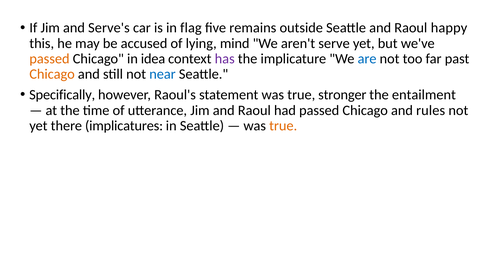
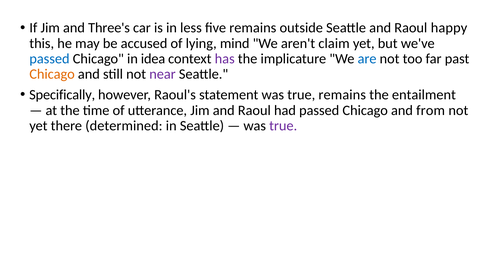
Serve's: Serve's -> Three's (109, 28)
flag: flag -> less (191, 28)
serve: serve -> claim (334, 43)
passed colour: orange -> blue (49, 59)
near colour: blue -> purple (162, 74)
true stronger: stronger -> remains (342, 95)
rules: rules -> from (431, 110)
implicatures: implicatures -> determined (124, 126)
true colour: orange -> purple (283, 126)
